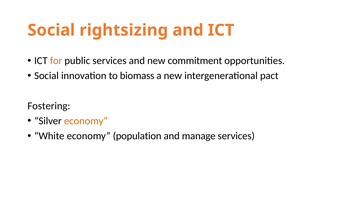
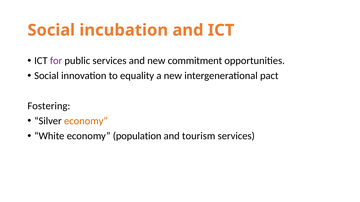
rightsizing: rightsizing -> incubation (124, 30)
for colour: orange -> purple (56, 61)
biomass: biomass -> equality (137, 76)
manage: manage -> tourism (199, 136)
